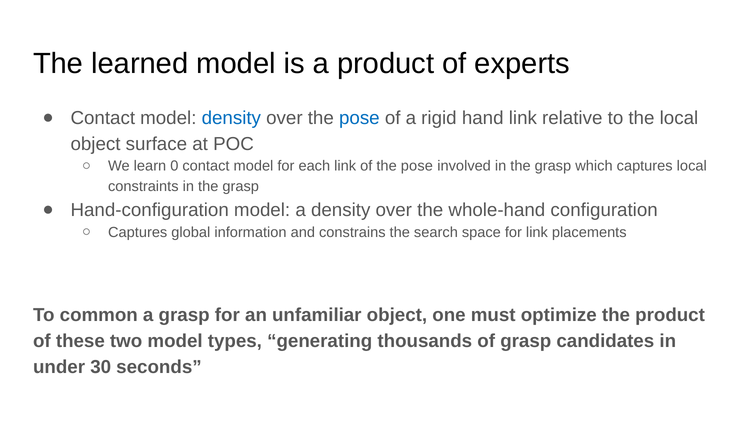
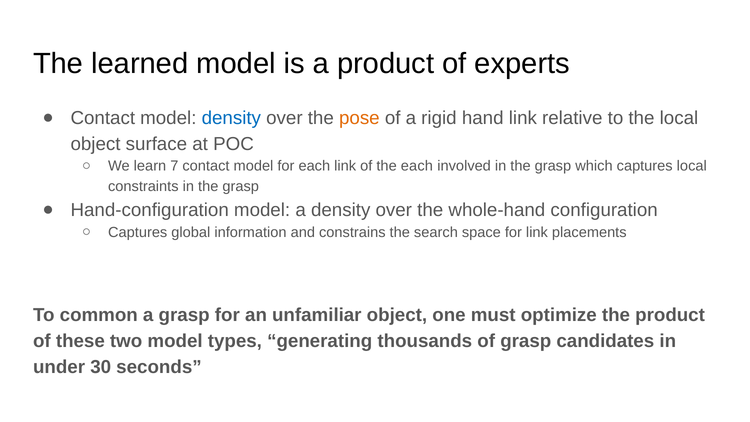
pose colour: blue -> orange (359, 118)
0: 0 -> 7 (174, 166)
of the pose: pose -> each (417, 166)
